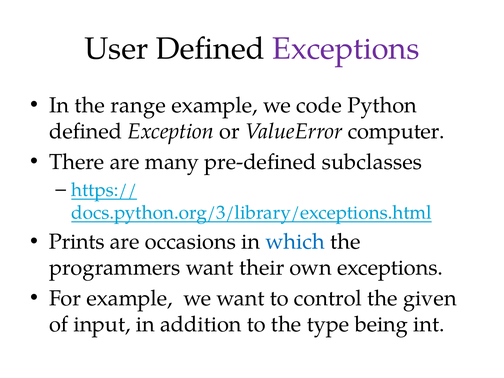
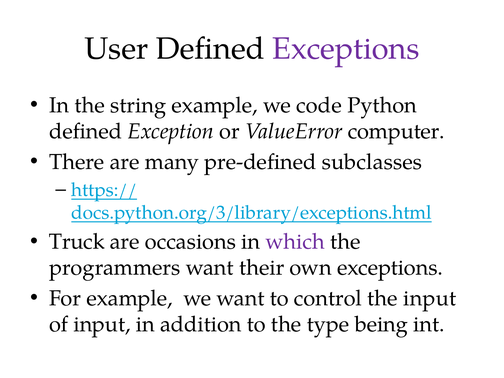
range: range -> string (138, 105)
Prints: Prints -> Truck (77, 242)
which colour: blue -> purple (295, 242)
the given: given -> input (430, 298)
